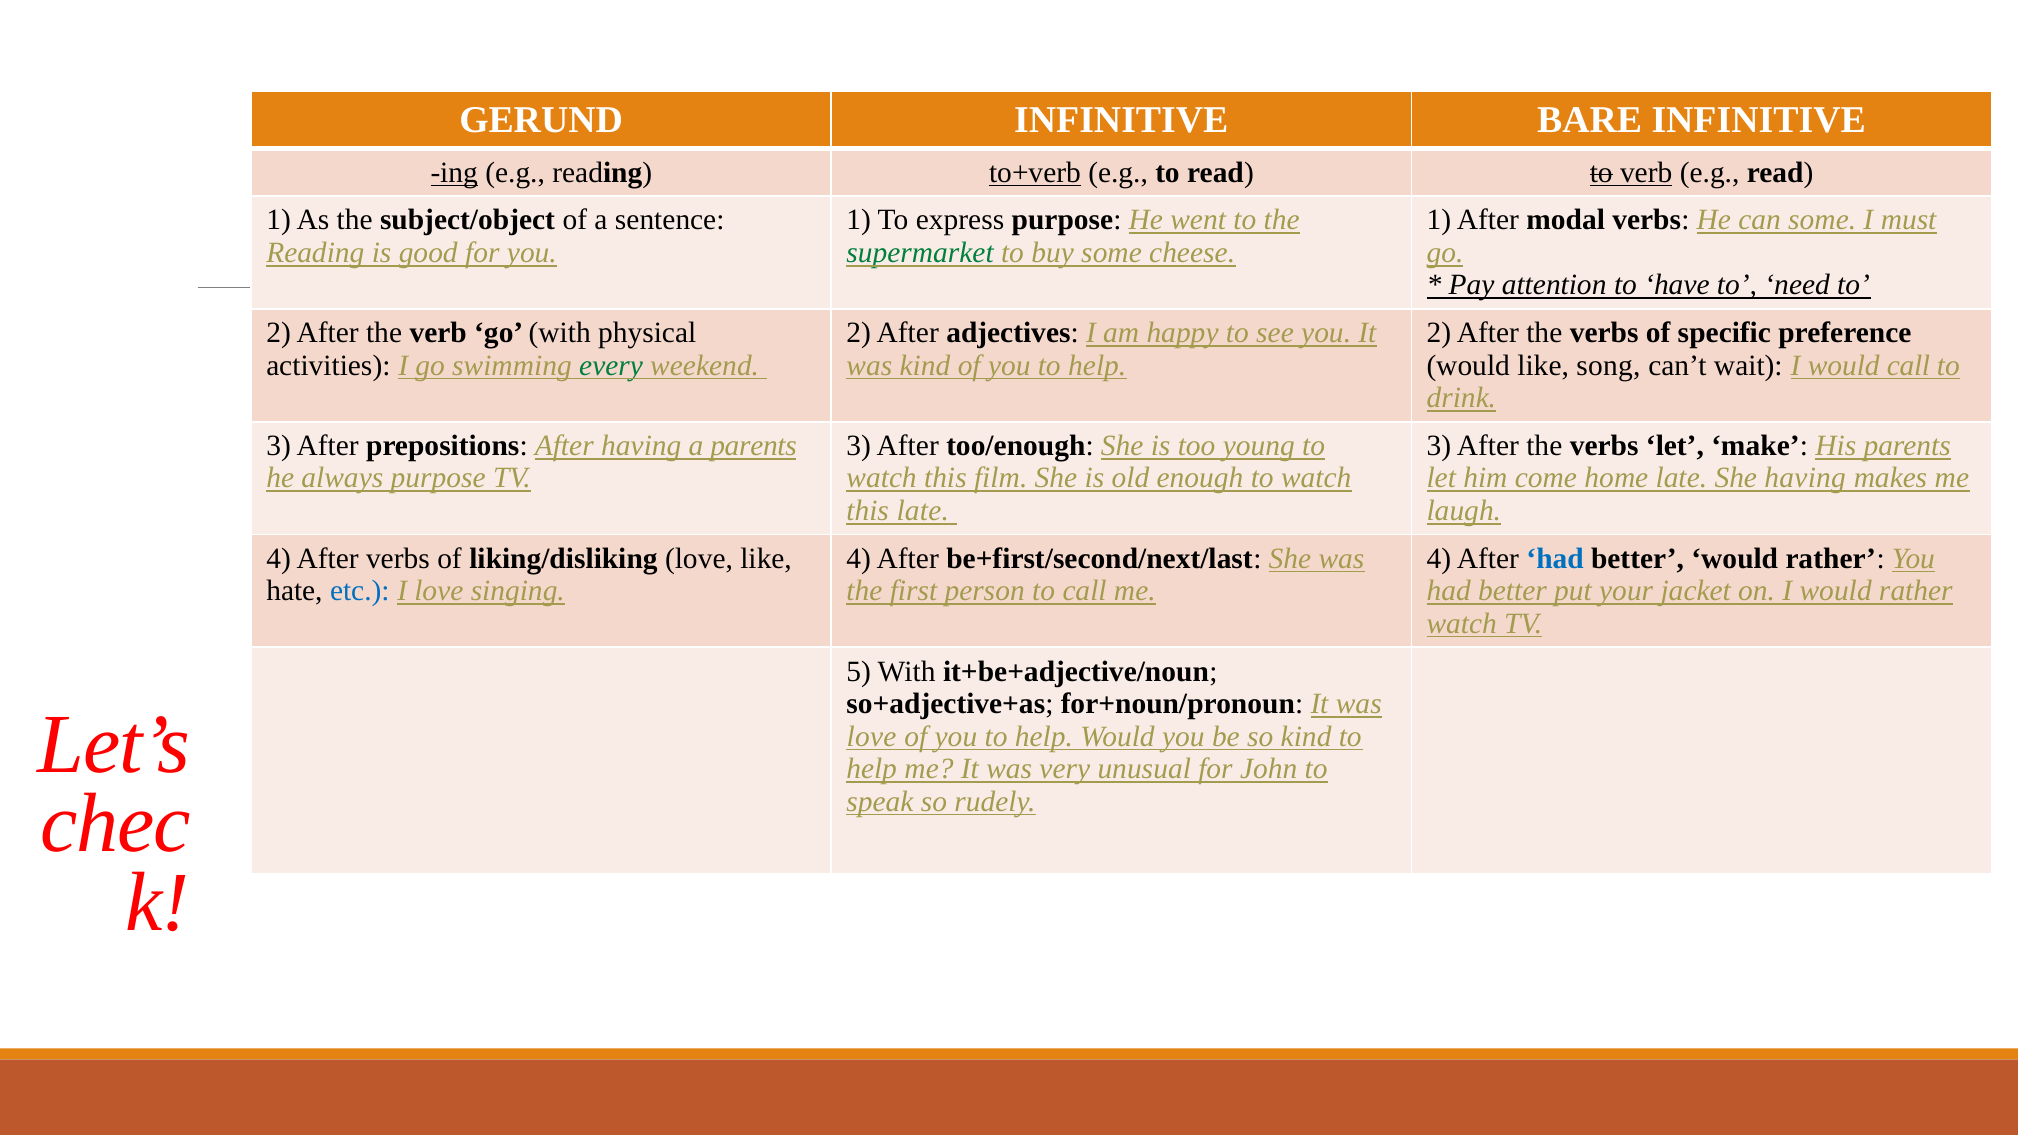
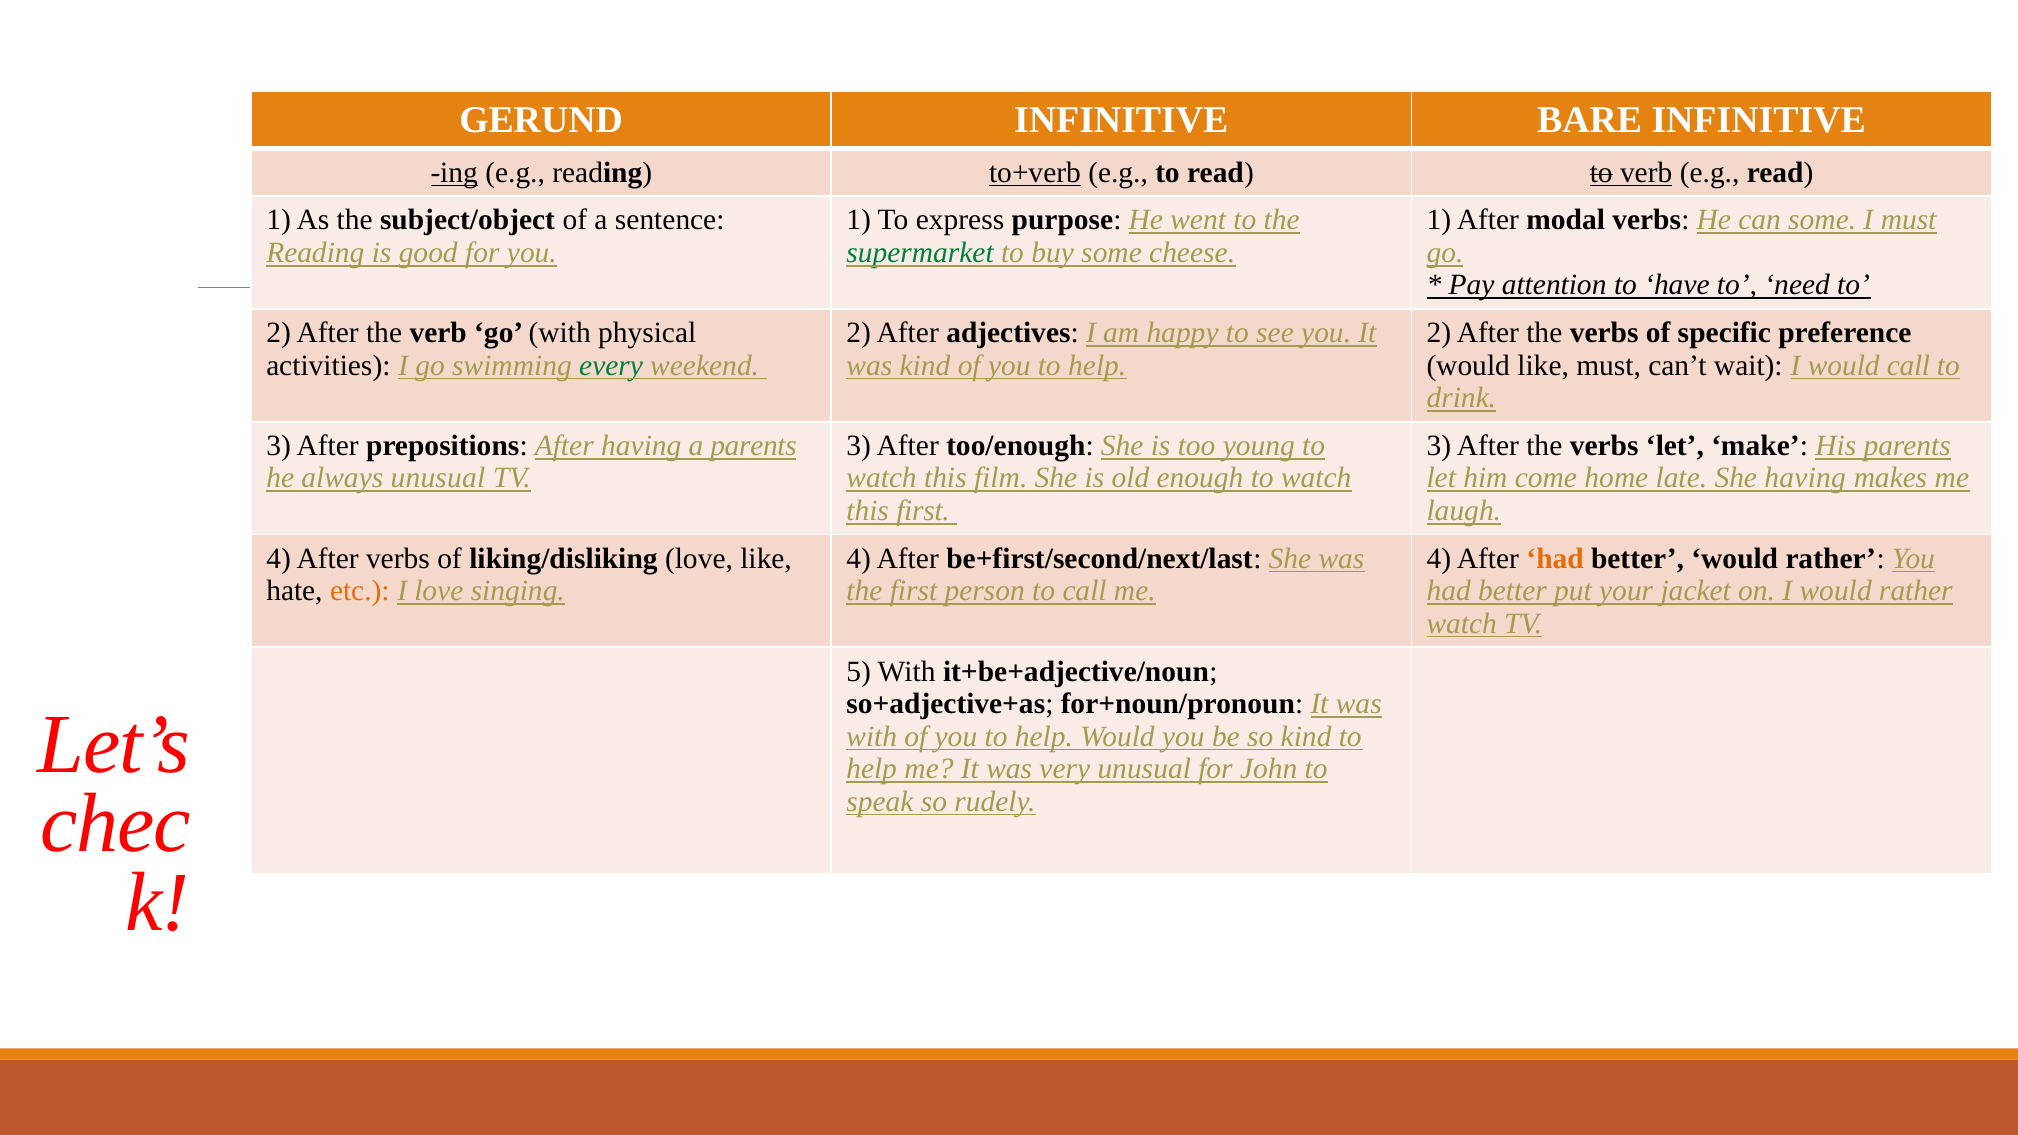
like song: song -> must (1609, 366)
always purpose: purpose -> unusual (438, 478)
this late: late -> first (923, 511)
had colour: blue -> orange (1555, 559)
etc colour: blue -> orange (360, 591)
love: love -> with (872, 736)
